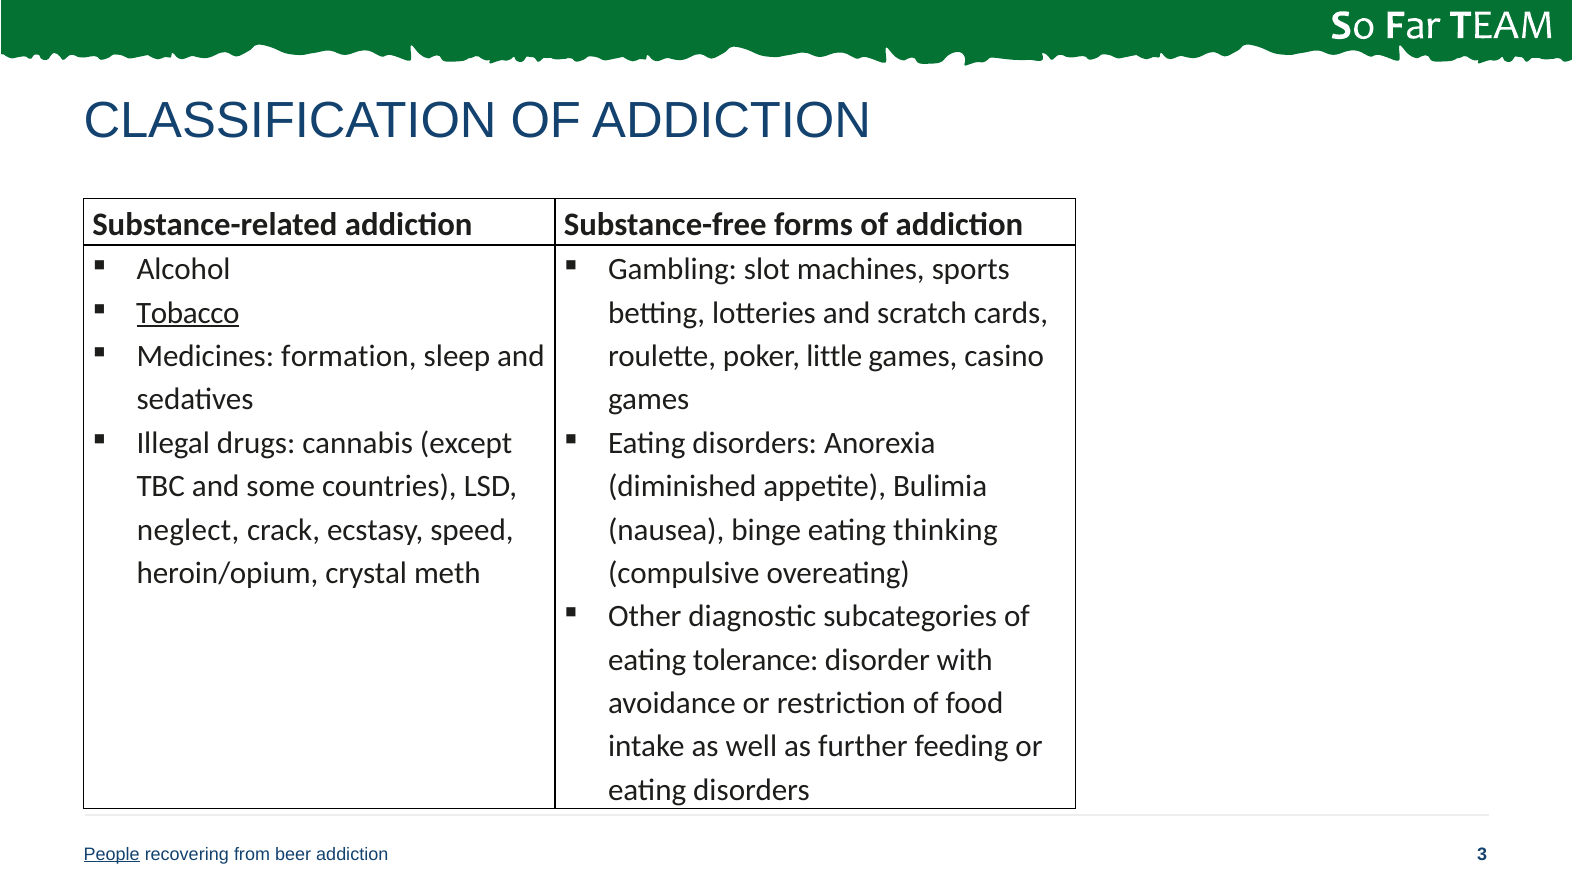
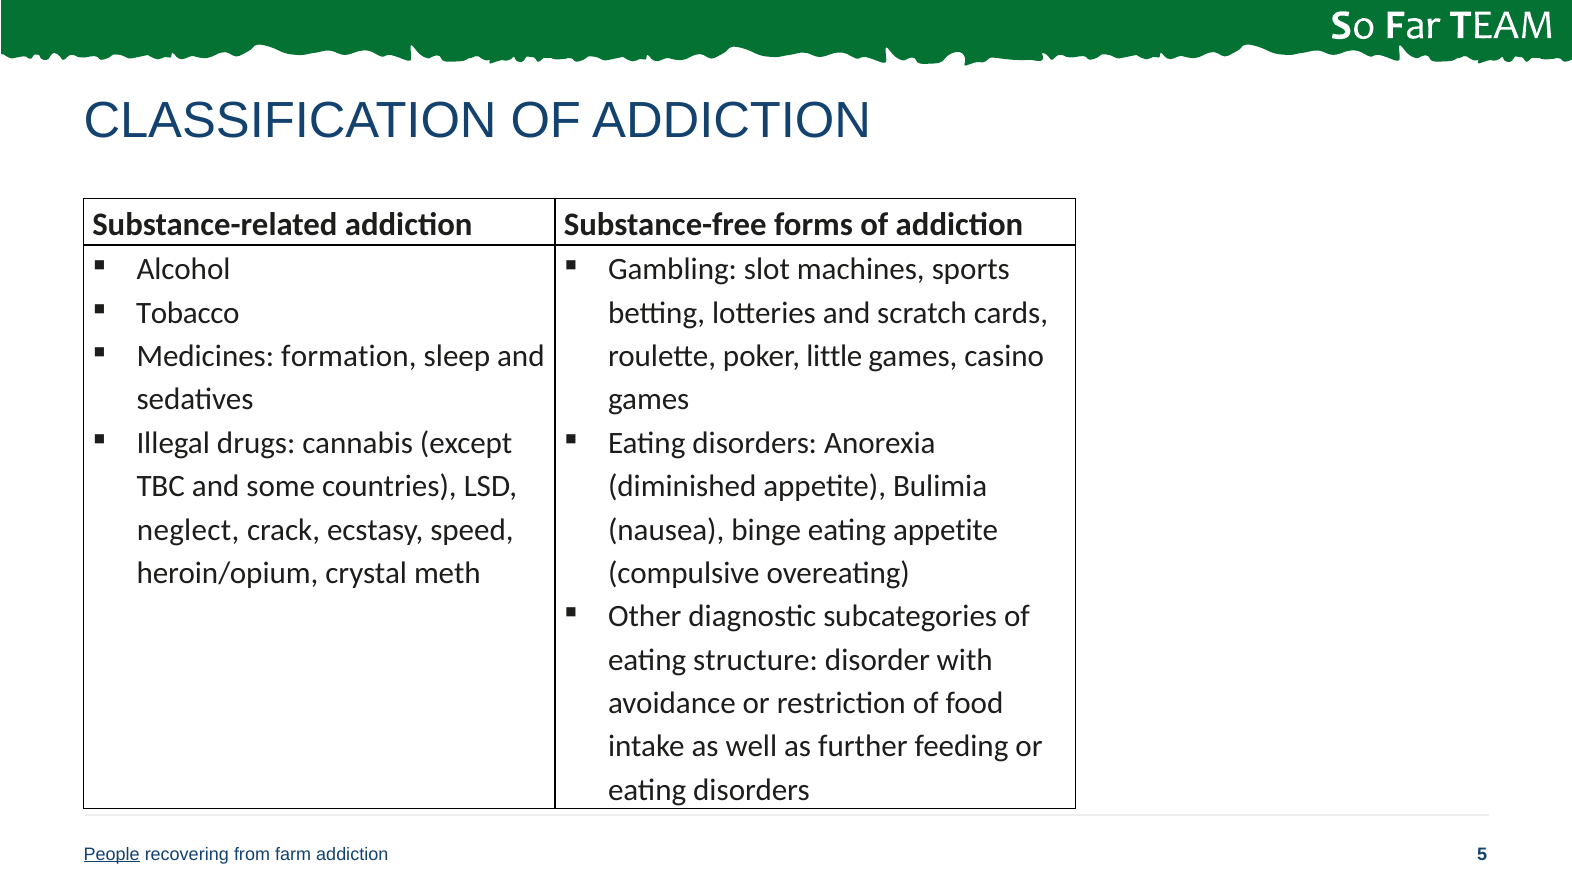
Tobacco underline: present -> none (188, 313)
eating thinking: thinking -> appetite (946, 530)
tolerance: tolerance -> structure (756, 660)
beer: beer -> farm (293, 854)
3: 3 -> 5 (1482, 854)
